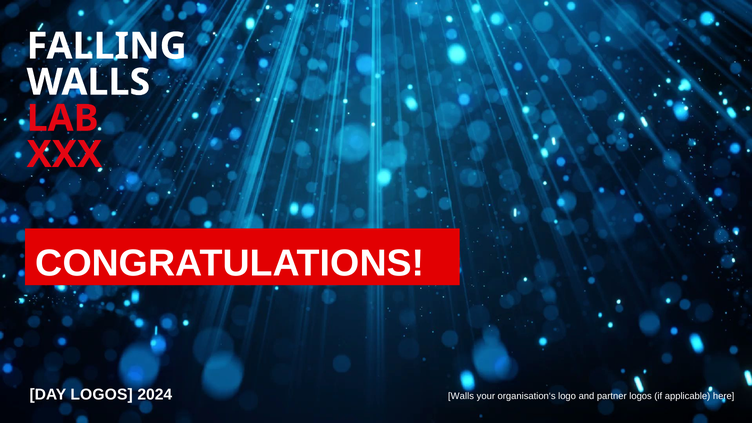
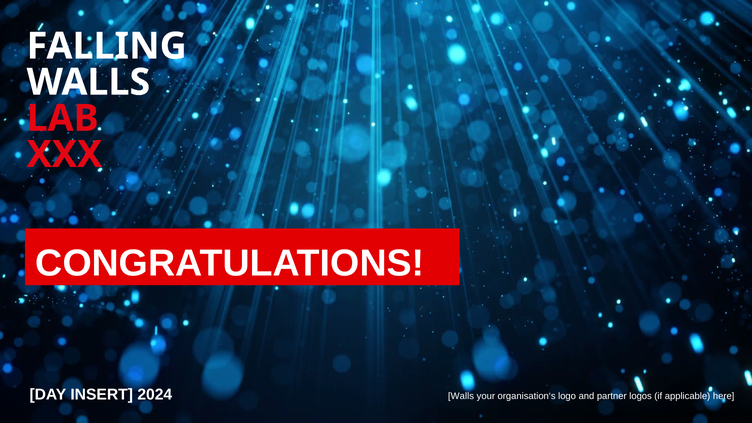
DAY LOGOS: LOGOS -> INSERT (102, 395)
